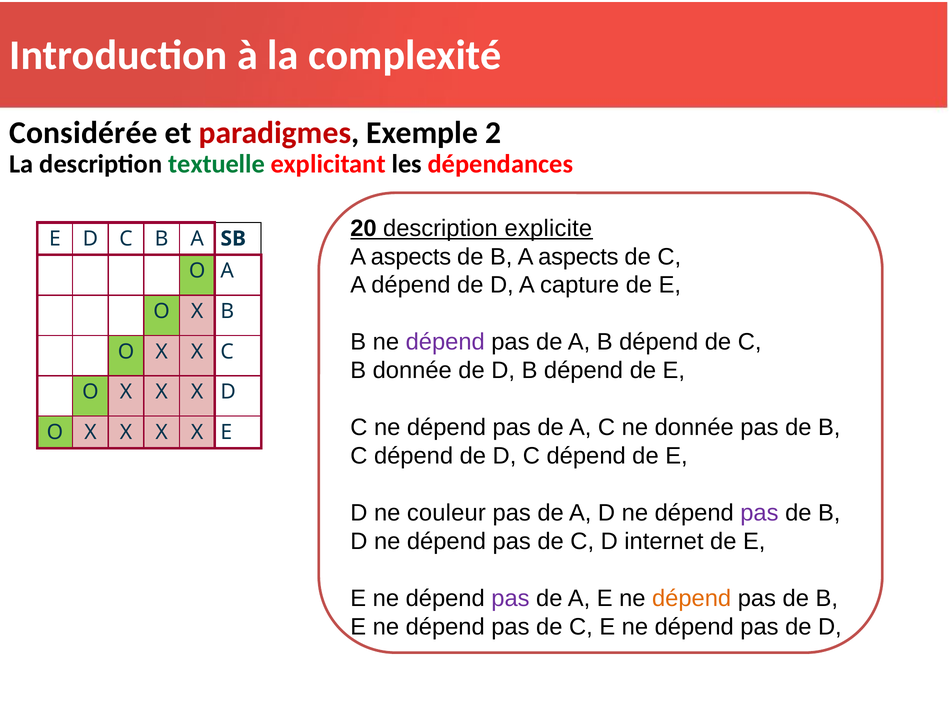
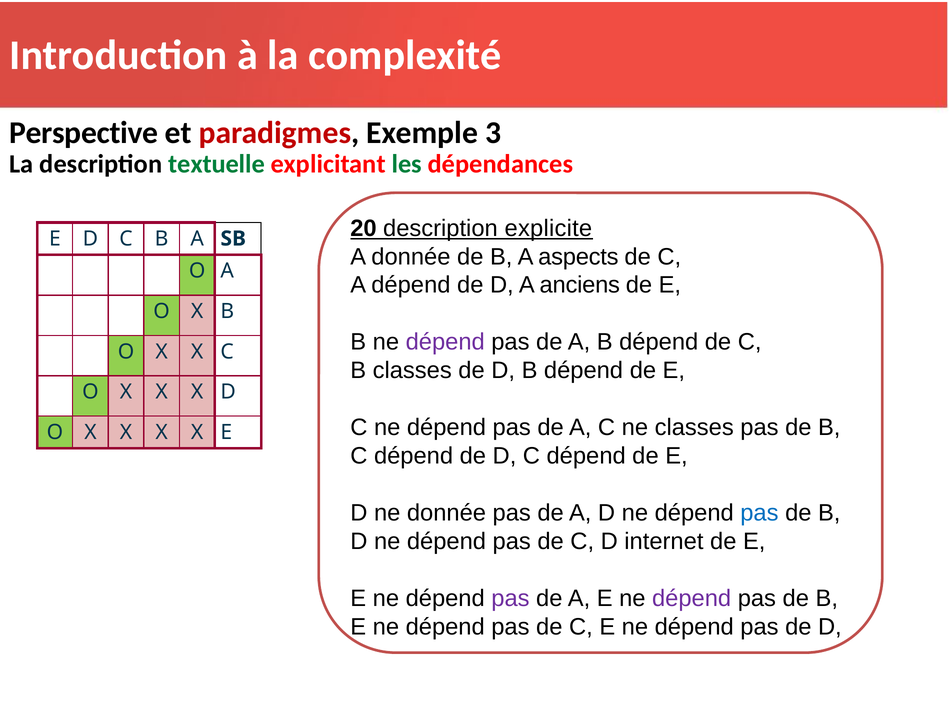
Considérée: Considérée -> Perspective (84, 133)
2: 2 -> 3 (493, 133)
les colour: black -> green (407, 164)
aspects: aspects -> donnée (411, 257)
capture: capture -> anciens (580, 285)
B donnée: donnée -> classes (412, 370)
ne donnée: donnée -> classes (694, 427)
ne couleur: couleur -> donnée (446, 513)
pas colour: purple -> blue (759, 513)
dépend colour: orange -> purple (692, 598)
